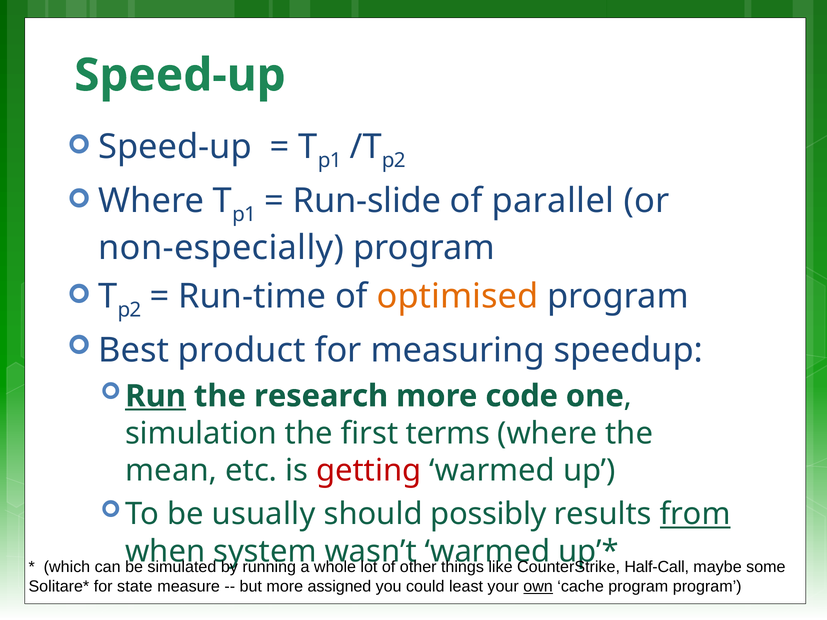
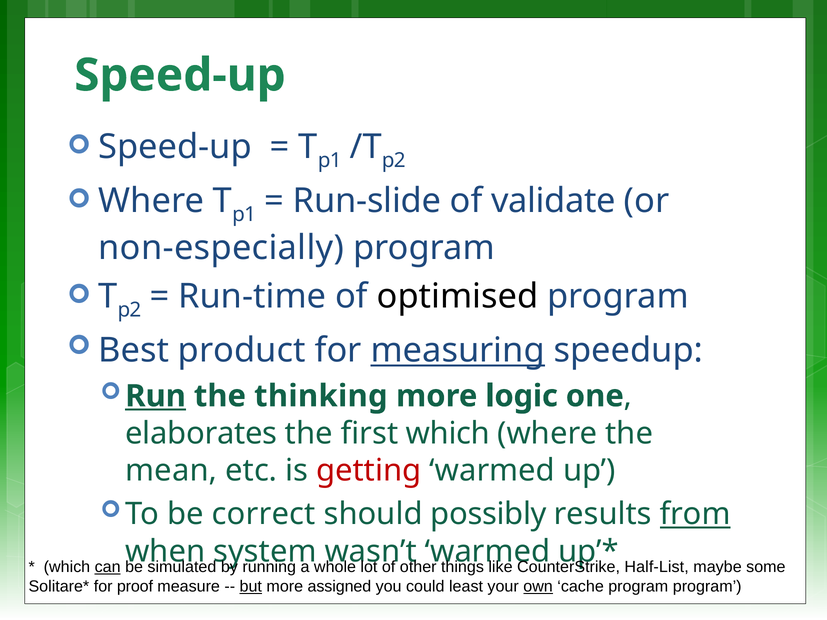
parallel: parallel -> validate (553, 201)
optimised colour: orange -> black (457, 297)
measuring underline: none -> present (458, 351)
research: research -> thinking (321, 396)
code: code -> logic (522, 396)
simulation: simulation -> elaborates (201, 433)
first terms: terms -> which (448, 433)
usually: usually -> correct (264, 514)
can underline: none -> present (108, 567)
Half-Call: Half-Call -> Half-List (657, 567)
state: state -> proof (135, 587)
but underline: none -> present (251, 587)
